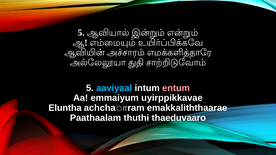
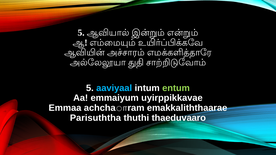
entum colour: pink -> light green (176, 88)
Eluntha: Eluntha -> Emmaa (65, 108)
Paathaalam: Paathaalam -> Parisuththa (95, 118)
